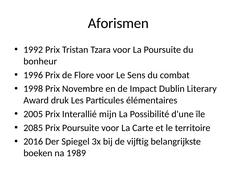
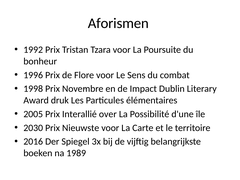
mijn: mijn -> over (108, 114)
2085: 2085 -> 2030 (33, 128)
Prix Poursuite: Poursuite -> Nieuwste (81, 128)
